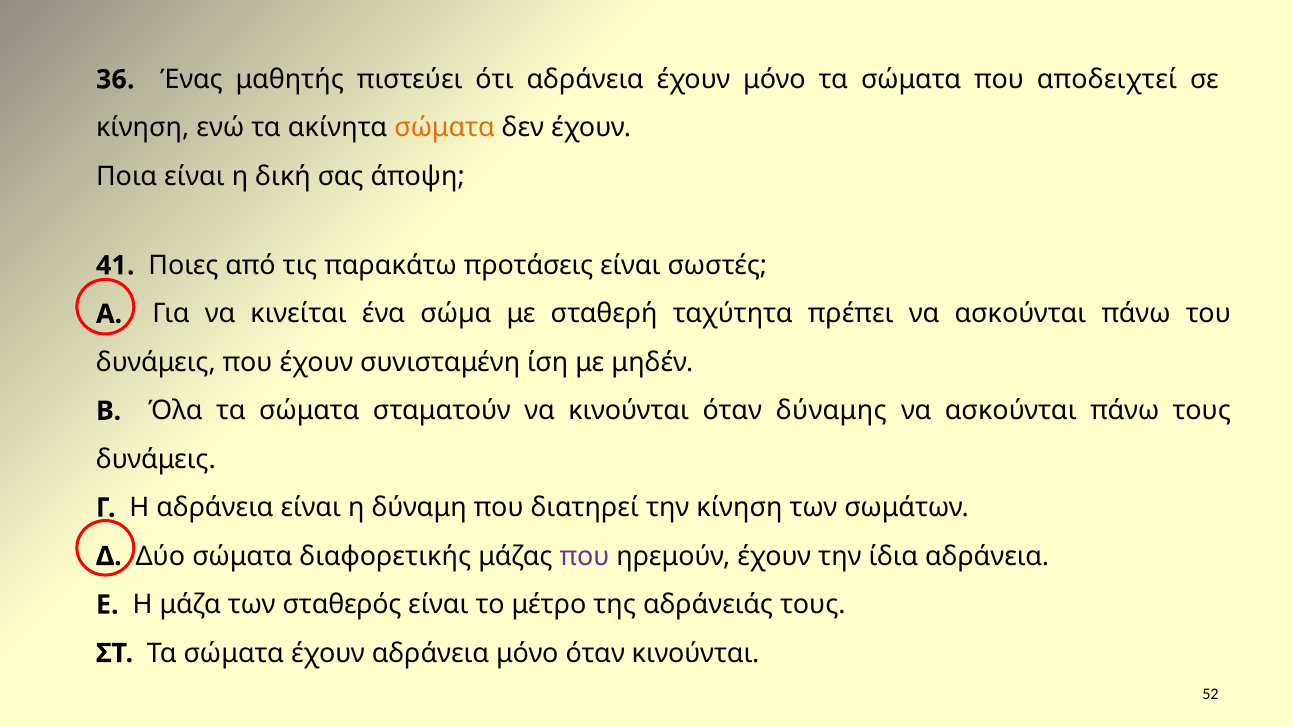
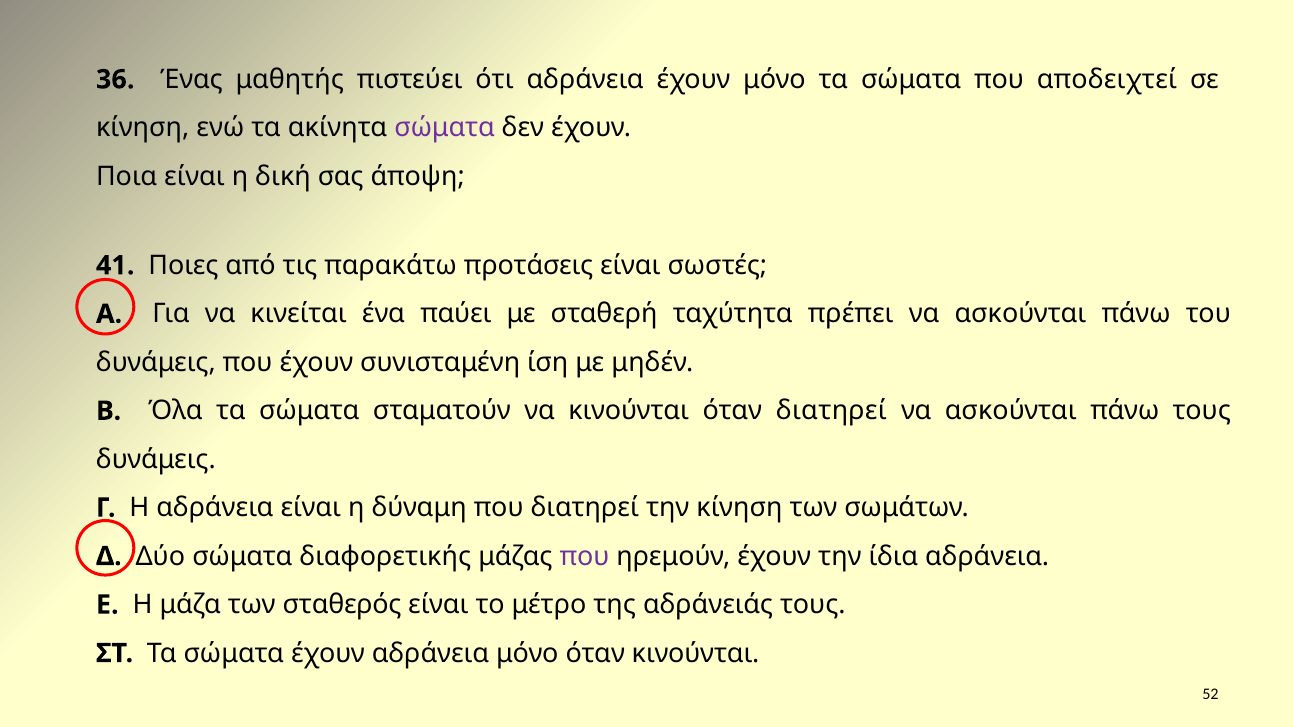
σώματα colour: orange -> purple (445, 128)
σώµα: σώµα -> παύει (456, 314)
όταν δύναμης: δύναμης -> διατηρεί (831, 411)
